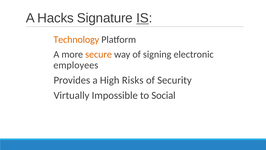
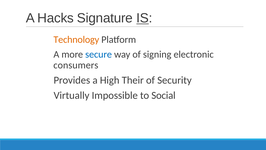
secure colour: orange -> blue (99, 54)
employees: employees -> consumers (76, 65)
Risks: Risks -> Their (133, 80)
